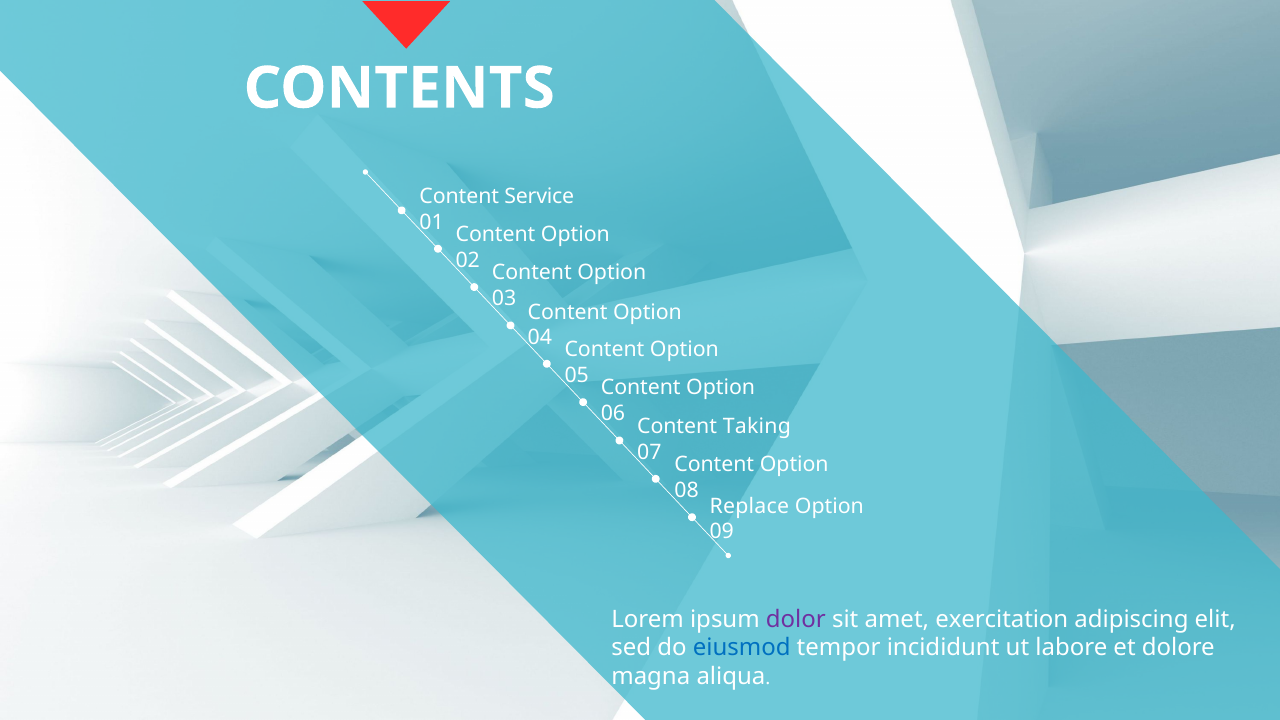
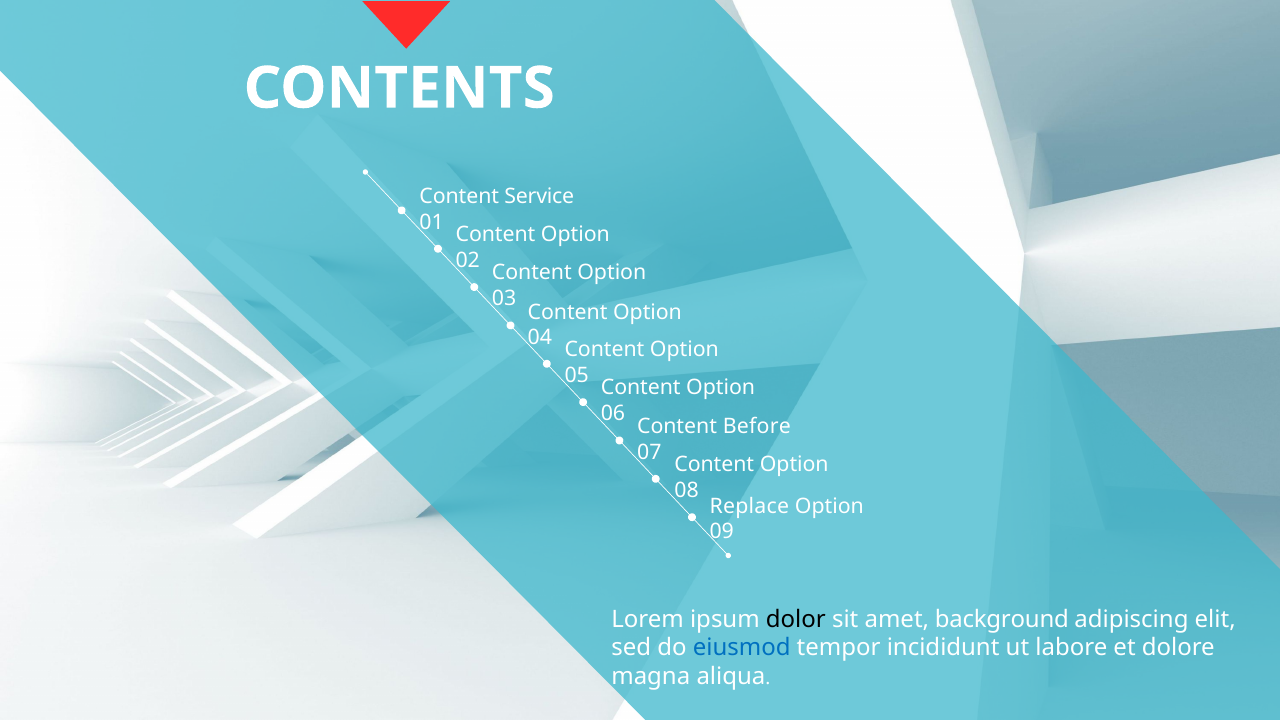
Taking: Taking -> Before (757, 427)
dolor colour: purple -> black (796, 619)
exercitation: exercitation -> background (1002, 619)
